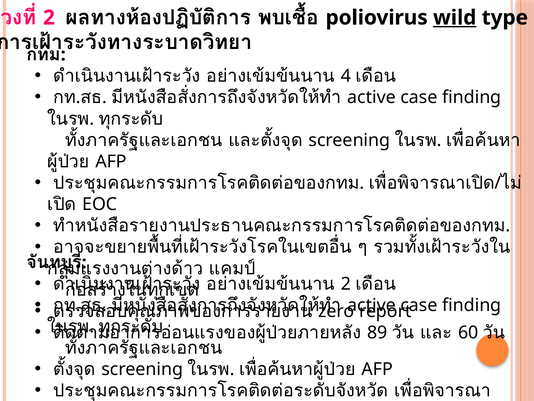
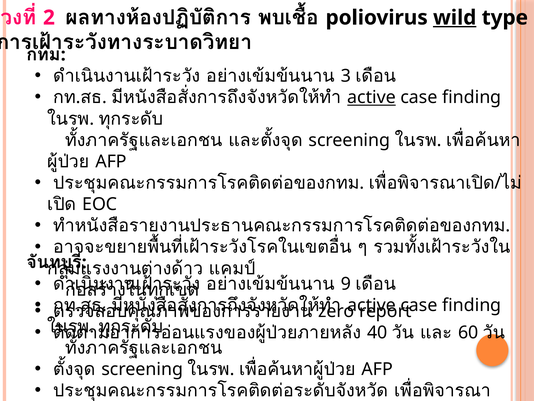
4: 4 -> 3 (346, 76)
active underline: none -> present (372, 97)
2: 2 -> 9 (346, 283)
89: 89 -> 40 (377, 332)
